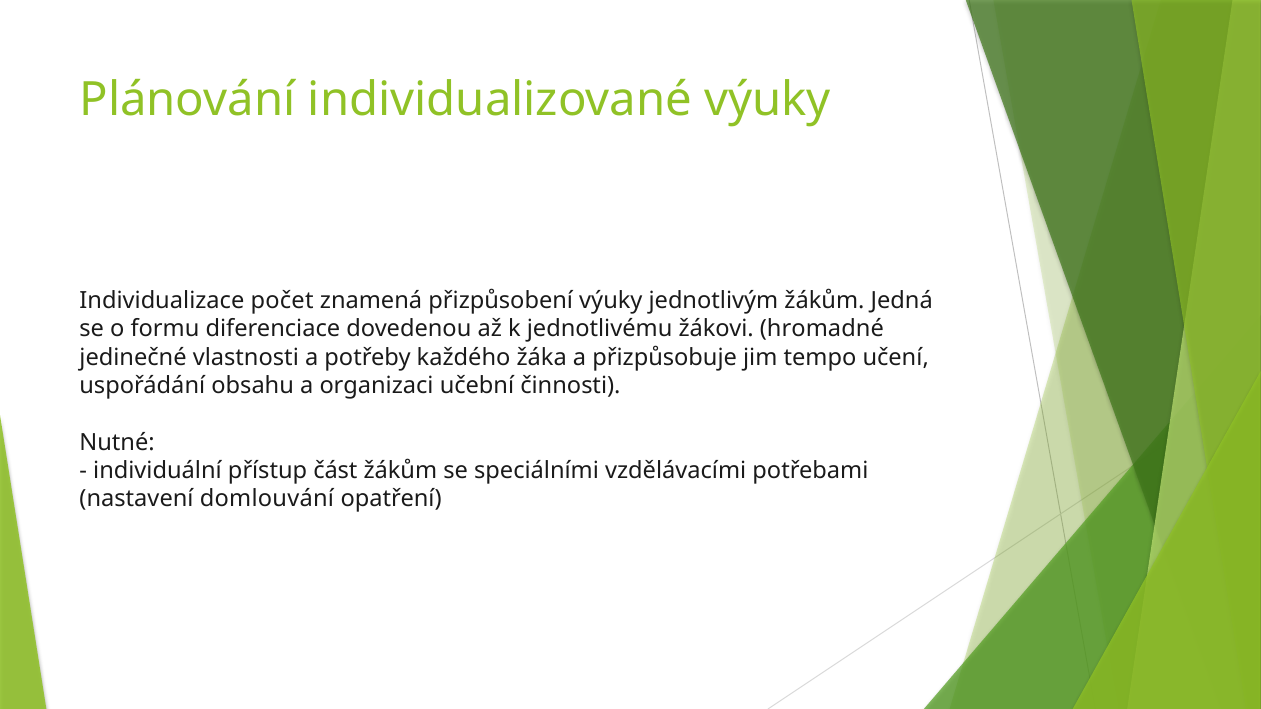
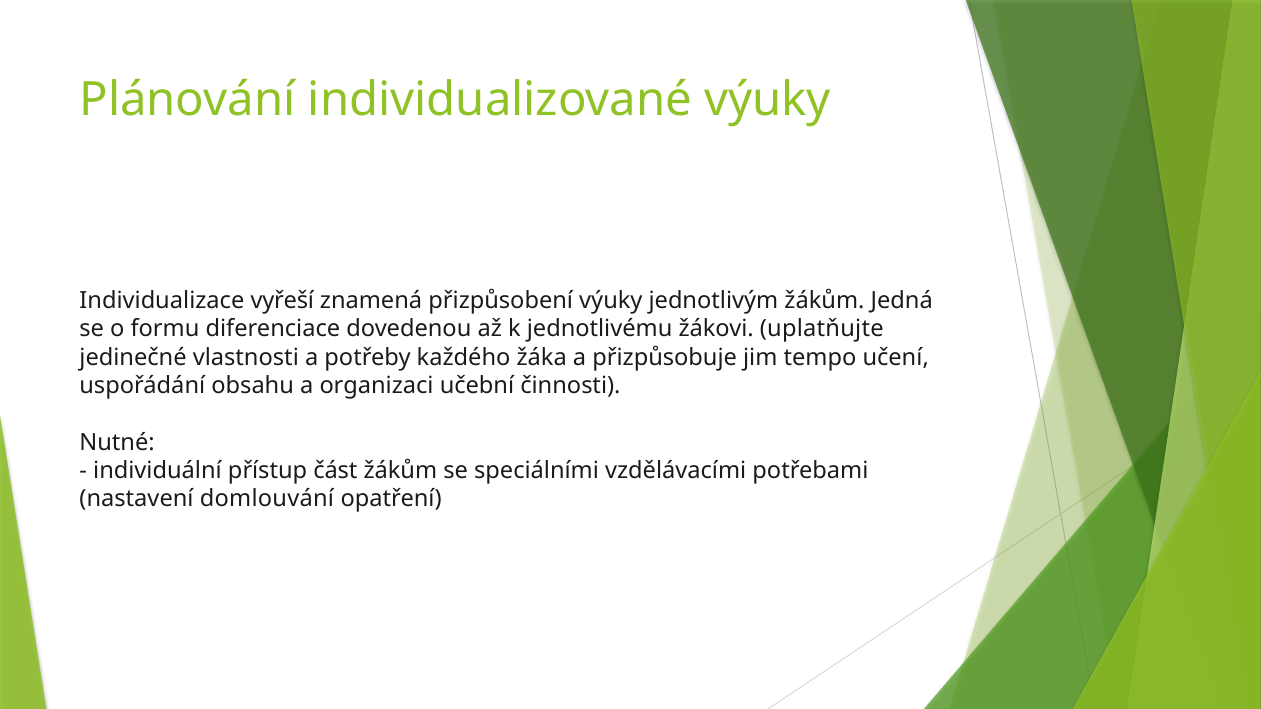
počet: počet -> vyřeší (282, 301)
hromadné: hromadné -> uplatňujte (822, 329)
